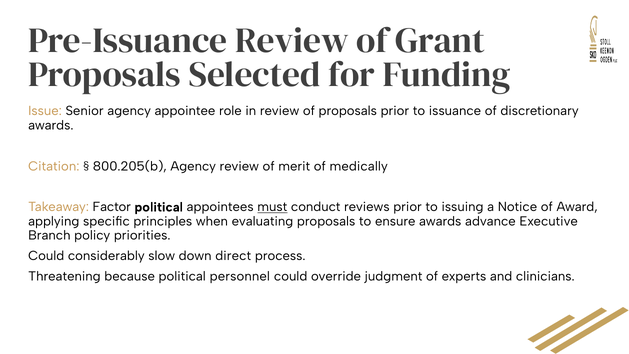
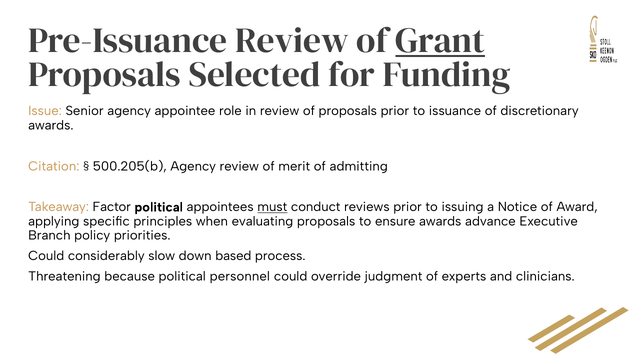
Grant underline: none -> present (440, 41)
800.205(b: 800.205(b -> 500.205(b (130, 166)
medically: medically -> admitting (359, 166)
direct: direct -> based (233, 256)
